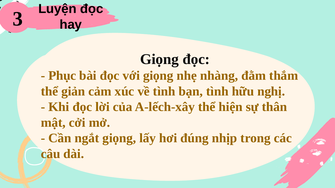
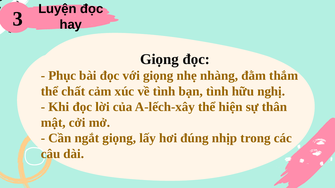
giản: giản -> chất (73, 92)
